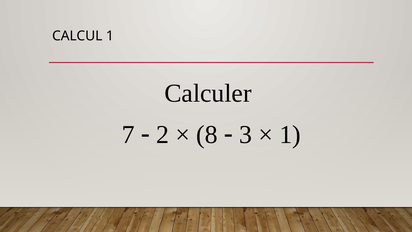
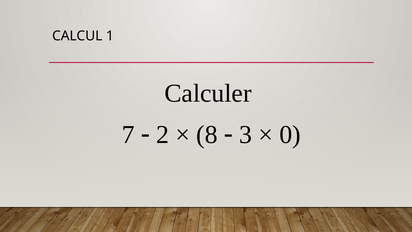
1: 1 -> 0 (290, 134)
